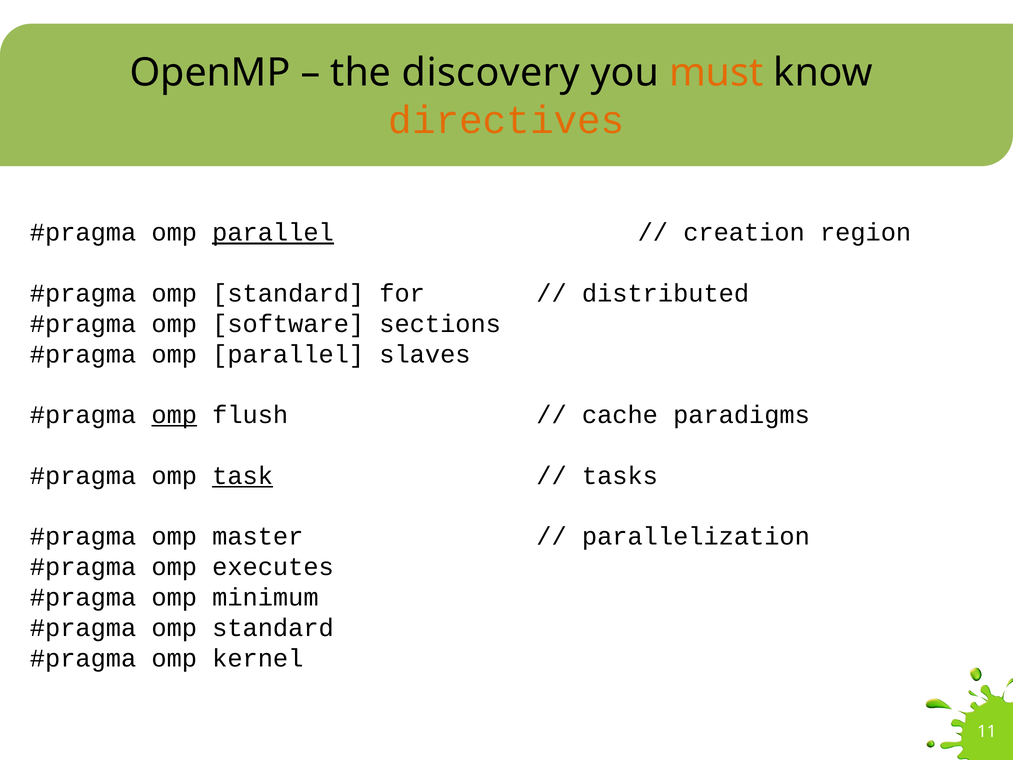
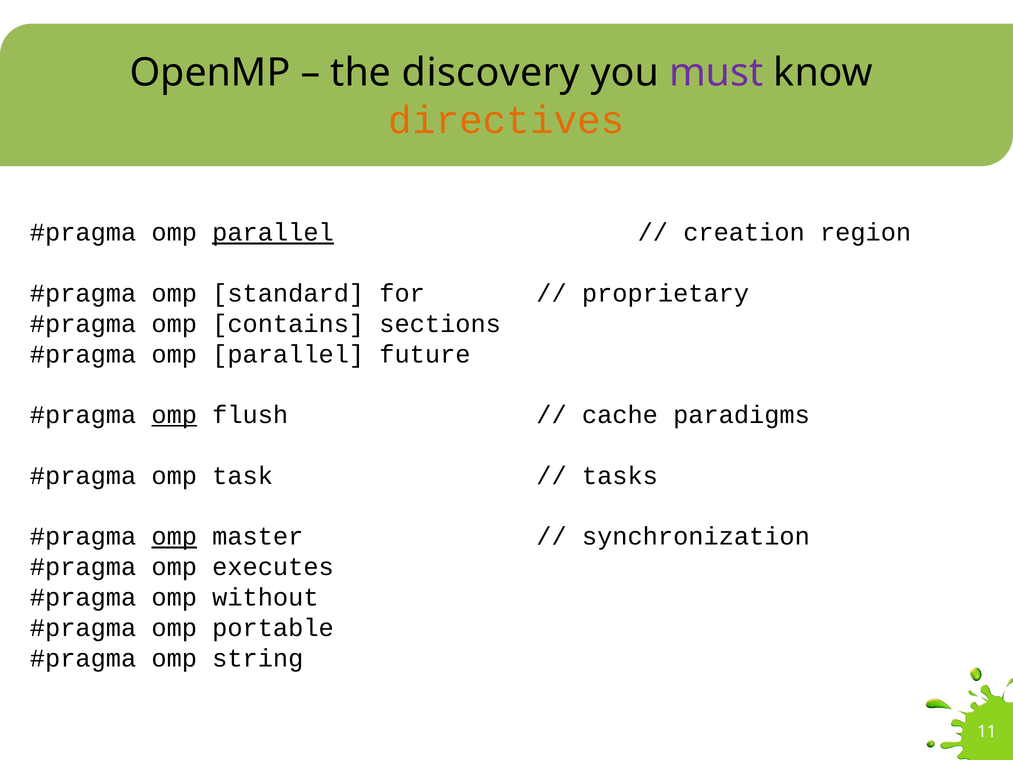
must colour: orange -> purple (716, 73)
distributed: distributed -> proprietary (666, 293)
software: software -> contains (288, 324)
slaves: slaves -> future (425, 354)
task underline: present -> none (243, 476)
omp underline: none -> present (174, 536)
parallelization: parallelization -> synchronization (696, 536)
minimum: minimum -> without (265, 597)
standard: standard -> portable (273, 628)
kernel: kernel -> string (258, 658)
